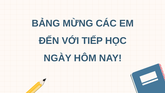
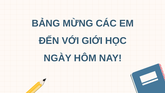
TIẾP: TIẾP -> GIỚI (92, 41)
